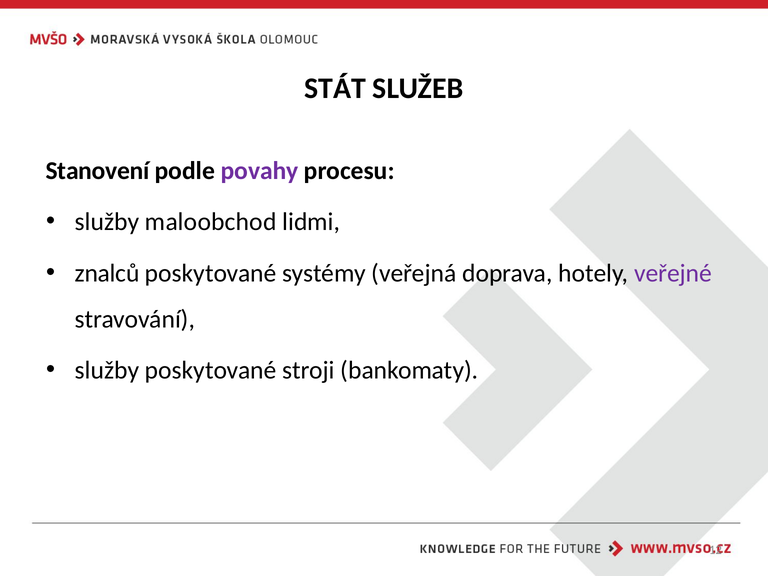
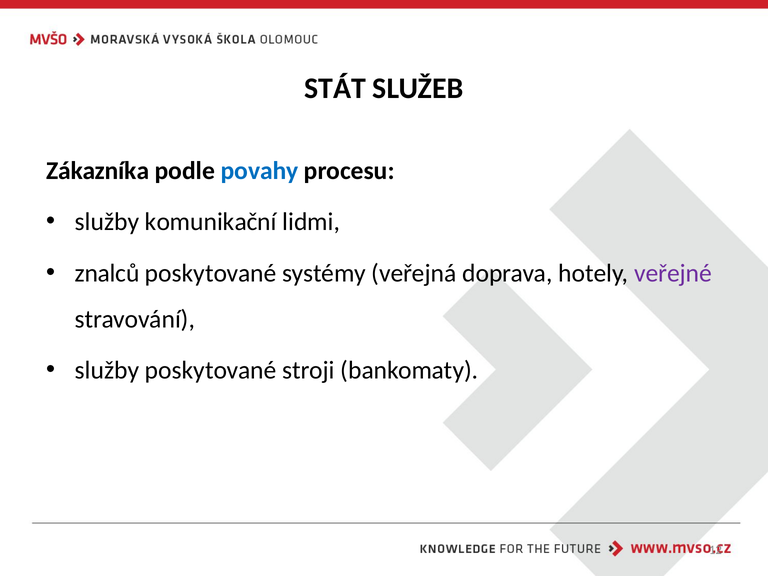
Stanovení: Stanovení -> Zákazníka (98, 171)
povahy colour: purple -> blue (260, 171)
maloobchod: maloobchod -> komunikační (211, 222)
